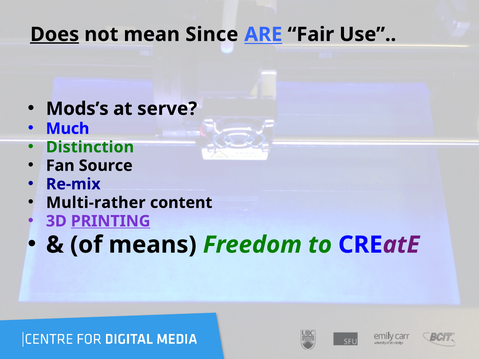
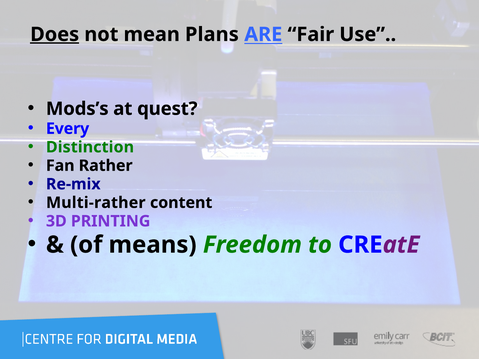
Since: Since -> Plans (212, 34)
serve: serve -> quest (167, 109)
Much: Much -> Every (68, 129)
Source: Source -> Rather (106, 166)
PRINTING underline: present -> none (111, 221)
